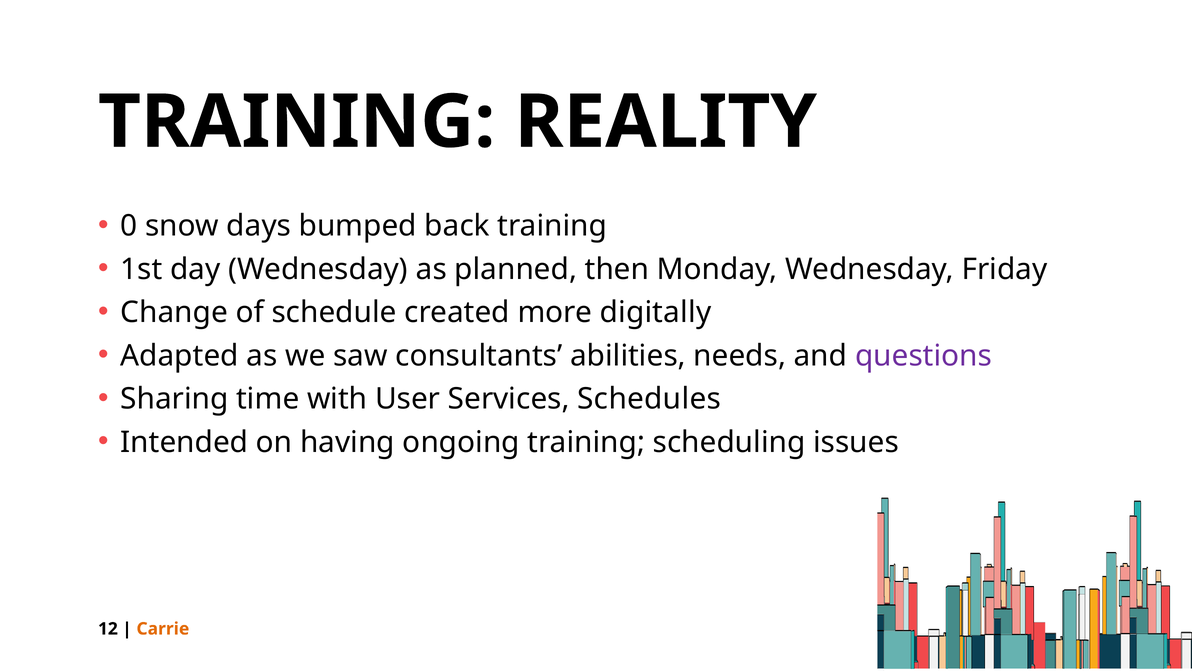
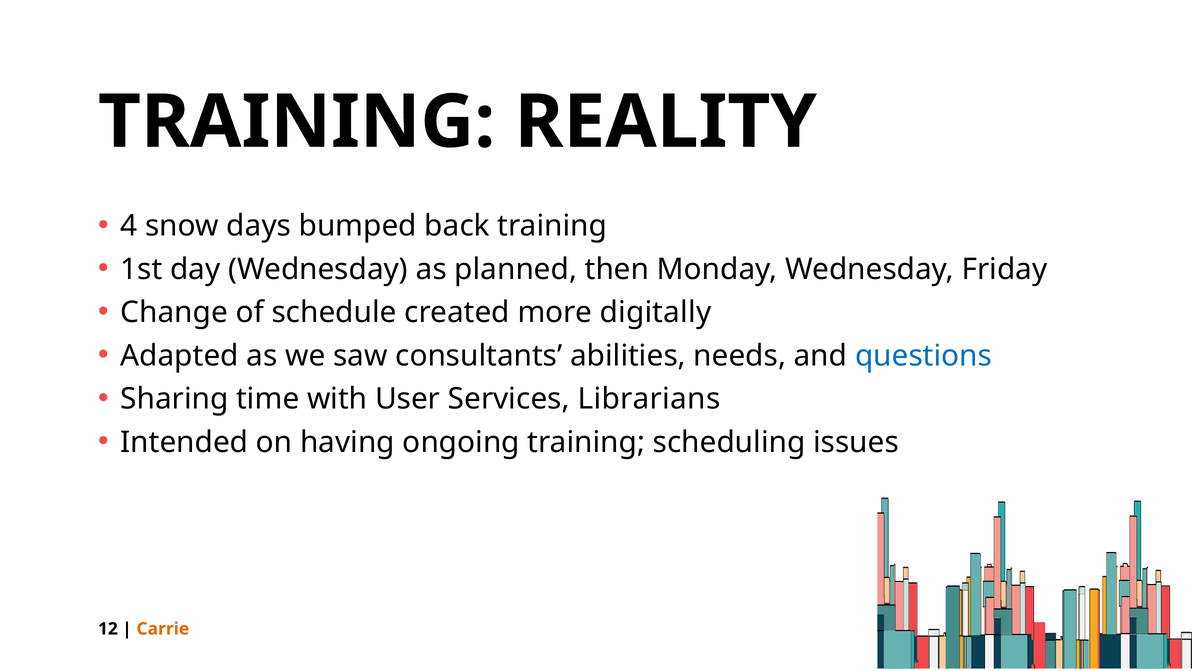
0: 0 -> 4 (129, 226)
questions colour: purple -> blue (923, 355)
Schedules: Schedules -> Librarians (649, 399)
